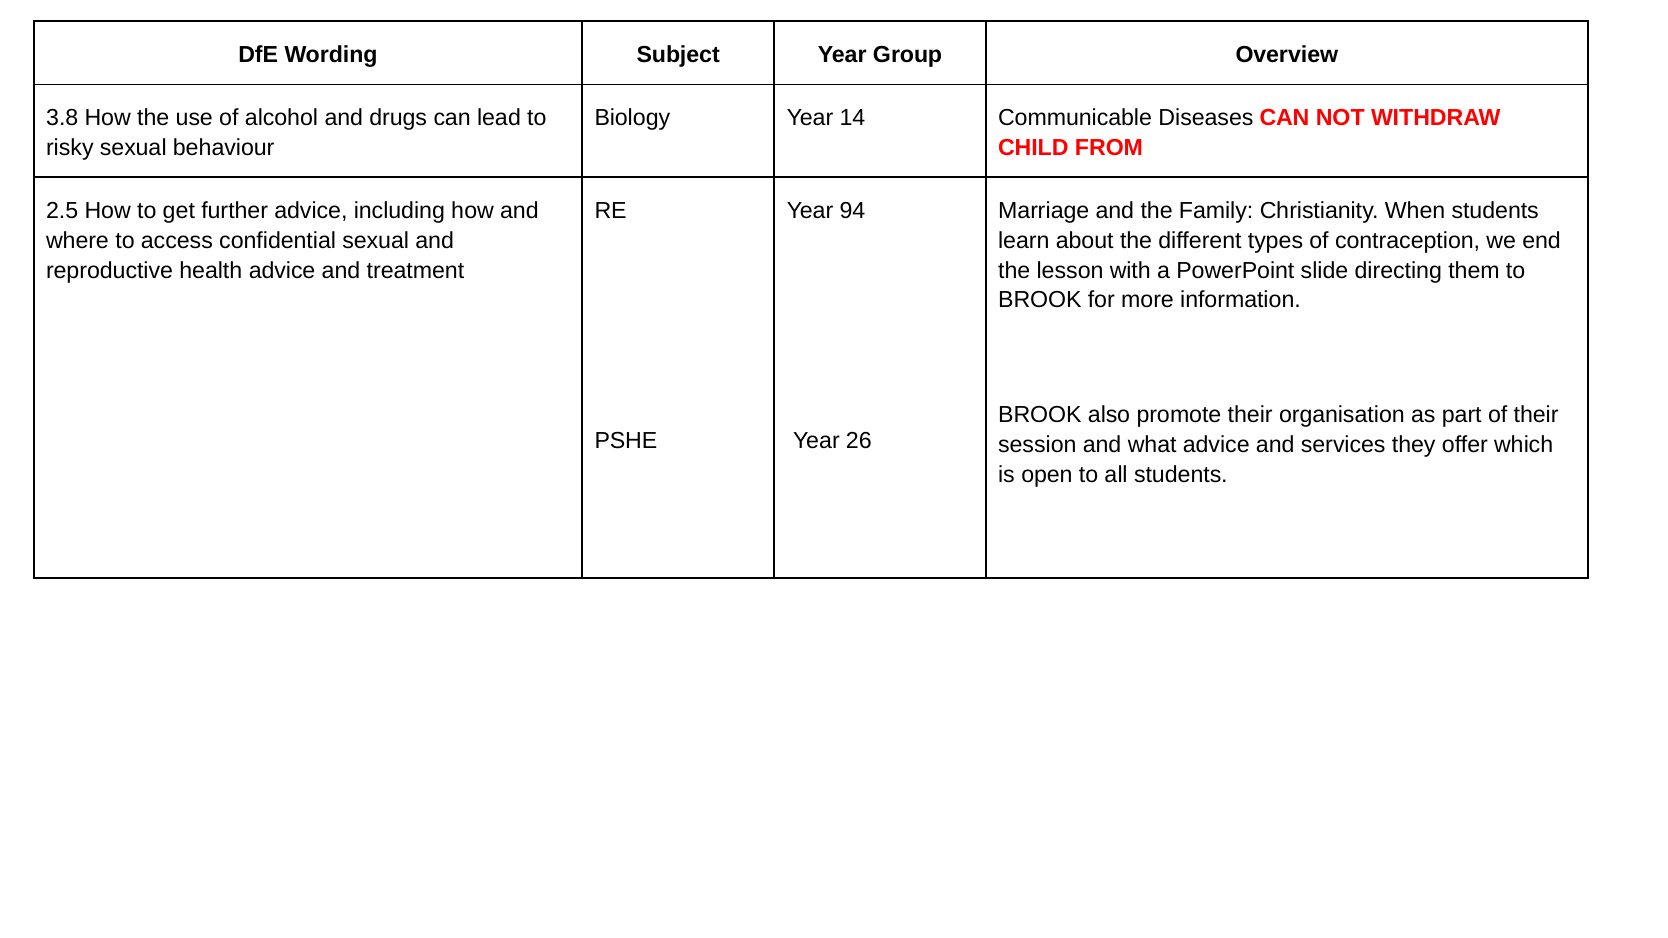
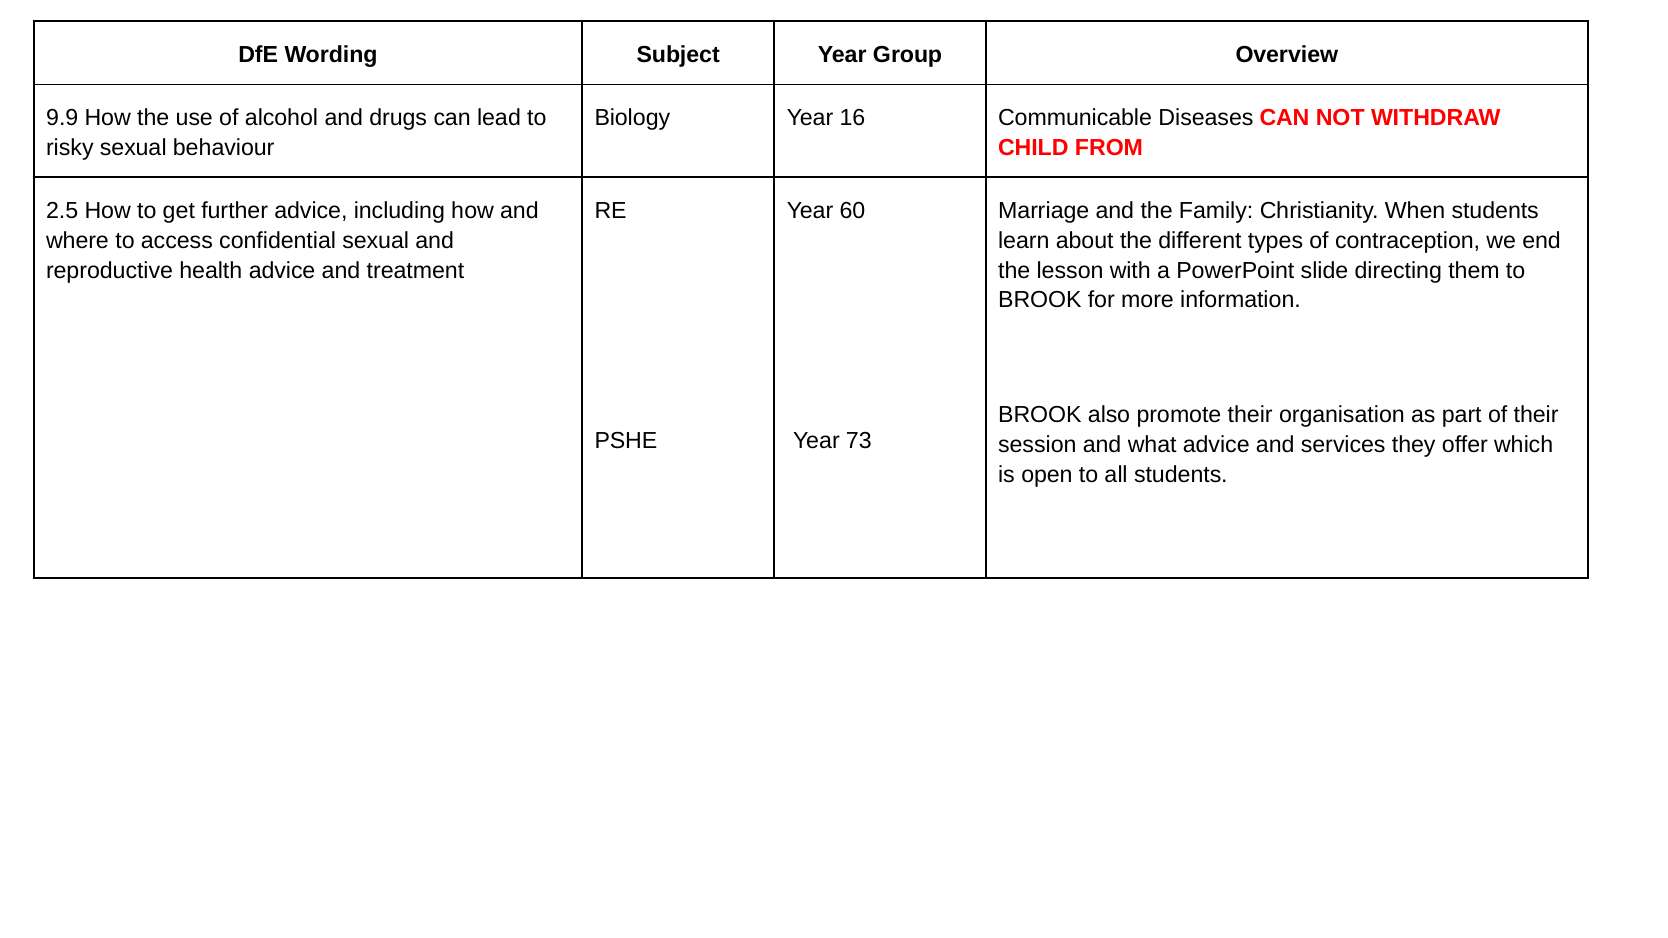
3.8: 3.8 -> 9.9 (62, 118)
14: 14 -> 16 (852, 118)
94: 94 -> 60 (852, 211)
26: 26 -> 73 (859, 441)
